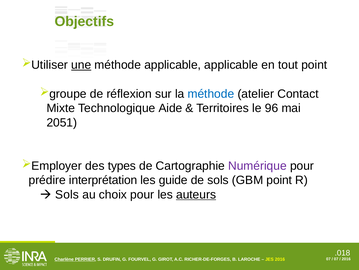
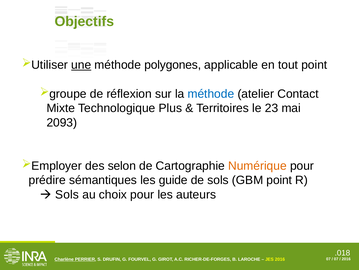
méthode applicable: applicable -> polygones (173, 65)
Aide: Aide -> Plus (170, 108)
96: 96 -> 23 (272, 108)
2051: 2051 -> 2093 (62, 122)
types: types -> selon (122, 165)
Numérique colour: purple -> orange (257, 165)
interprétation: interprétation -> sémantiques (103, 180)
auteurs underline: present -> none (196, 194)
